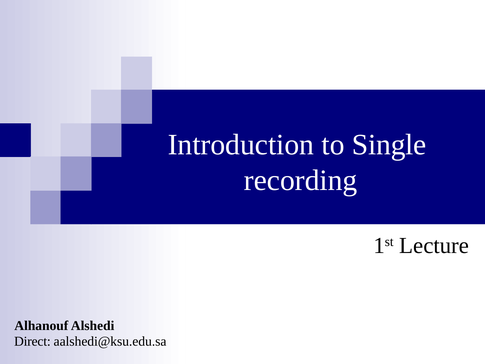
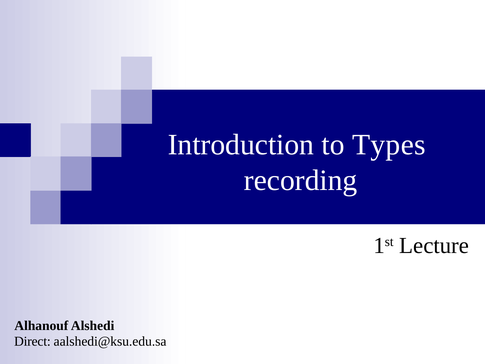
Single: Single -> Types (389, 145)
